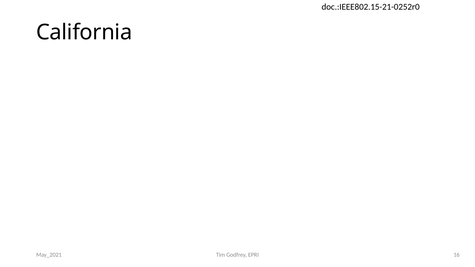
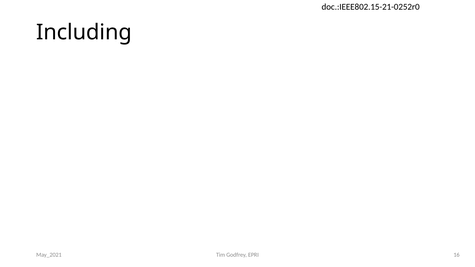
California: California -> Including (84, 32)
